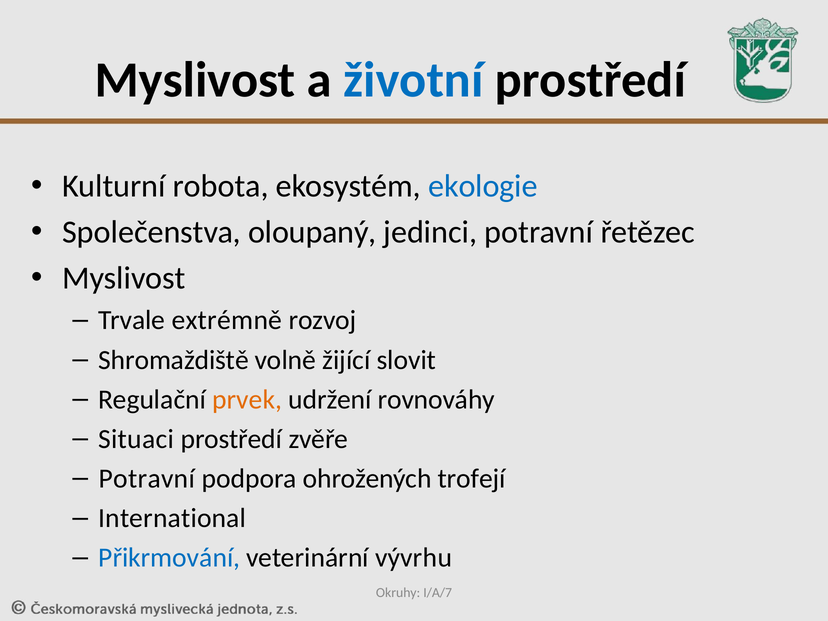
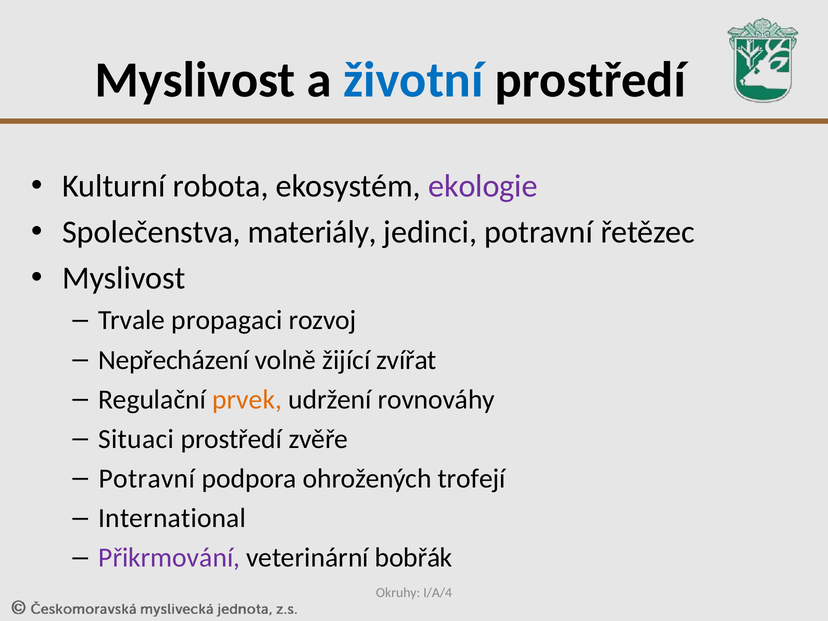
ekologie colour: blue -> purple (483, 186)
oloupaný: oloupaný -> materiály (312, 232)
extrémně: extrémně -> propagaci (227, 320)
Shromaždiště: Shromaždiště -> Nepřecházení (174, 360)
slovit: slovit -> zvířat (407, 360)
Přikrmování colour: blue -> purple (169, 558)
vývrhu: vývrhu -> bobřák (414, 558)
I/A/7: I/A/7 -> I/A/4 (438, 593)
